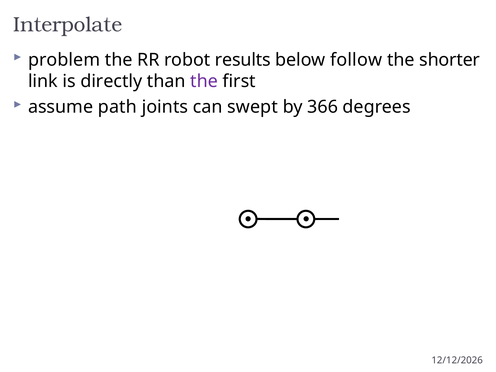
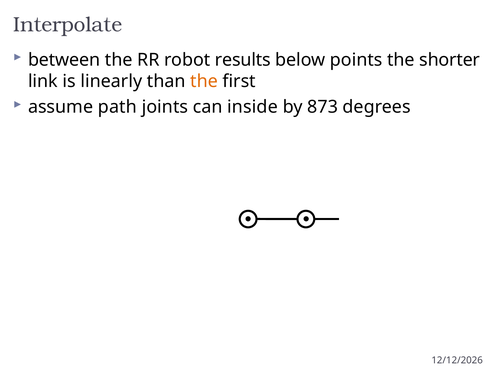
problem: problem -> between (64, 60)
follow: follow -> points (356, 60)
directly: directly -> linearly (111, 81)
the colour: purple -> orange (204, 81)
swept: swept -> inside (253, 107)
366: 366 -> 873 (323, 107)
